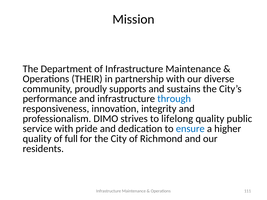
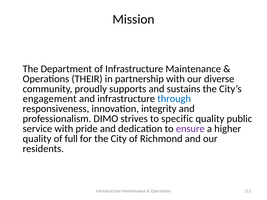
performance: performance -> engagement (50, 99)
lifelong: lifelong -> specific (177, 119)
ensure colour: blue -> purple (190, 129)
